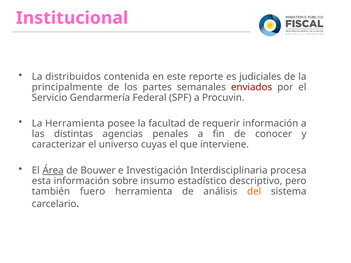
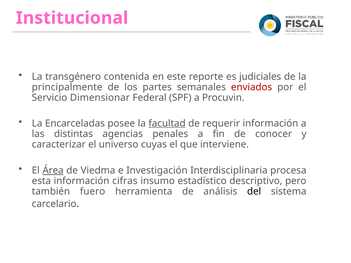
distribuidos: distribuidos -> transgénero (73, 77)
Gendarmería: Gendarmería -> Dimensionar (100, 98)
La Herramienta: Herramienta -> Encarceladas (75, 123)
facultad underline: none -> present (167, 123)
Bouwer: Bouwer -> Viedma (98, 171)
sobre: sobre -> cifras (125, 181)
del colour: orange -> black (254, 192)
